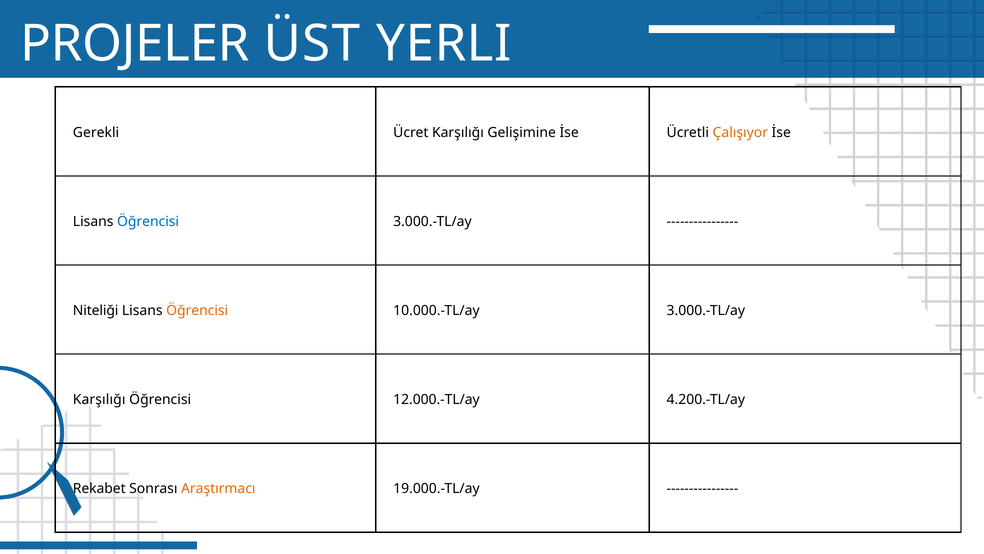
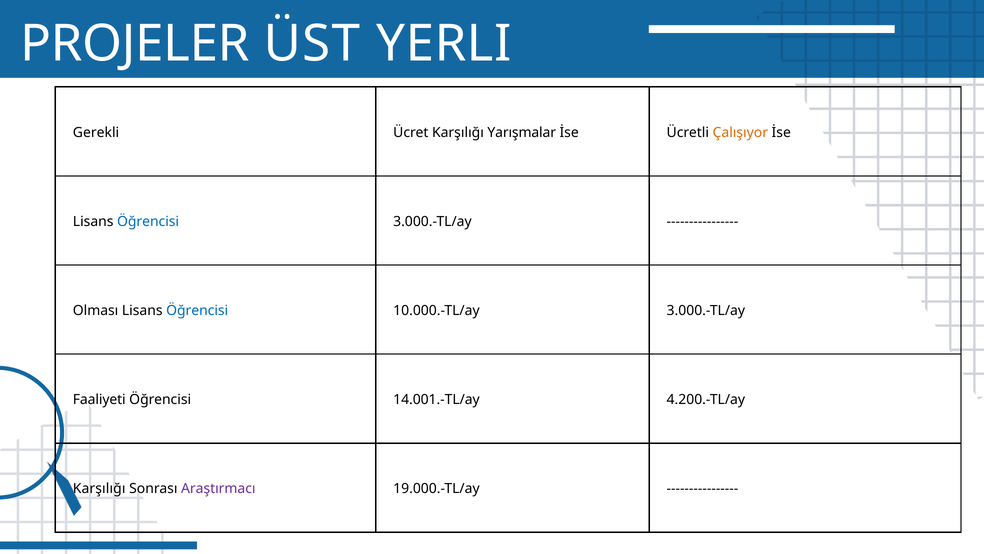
Gelişimine: Gelişimine -> Yarışmalar (522, 132)
Niteliği: Niteliği -> Olması (96, 310)
Öğrencisi colour: orange -> blue (197, 310)
Karşılığı: Karşılığı -> Faaliyeti (99, 399)
12.000.-TL/ay: 12.000.-TL/ay -> 14.001.-TL/ay (436, 399)
Rekabet: Rekabet -> Karşılığı (99, 488)
Araştırmacı colour: orange -> purple (218, 488)
